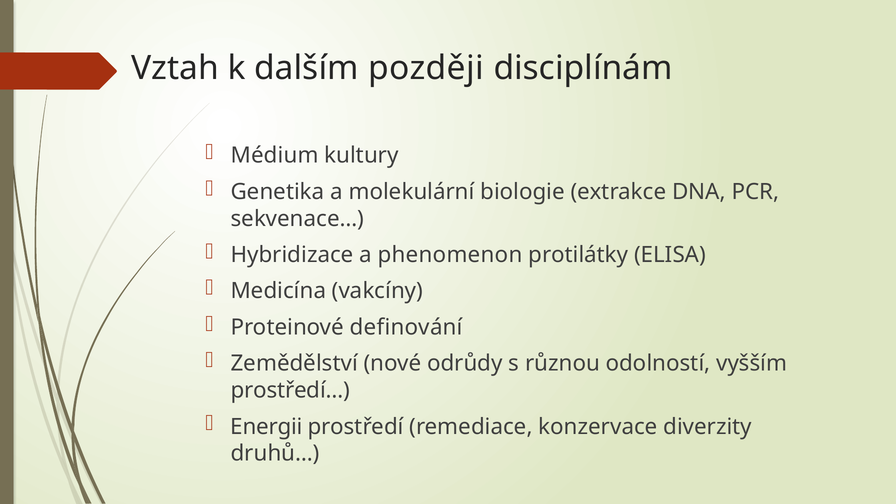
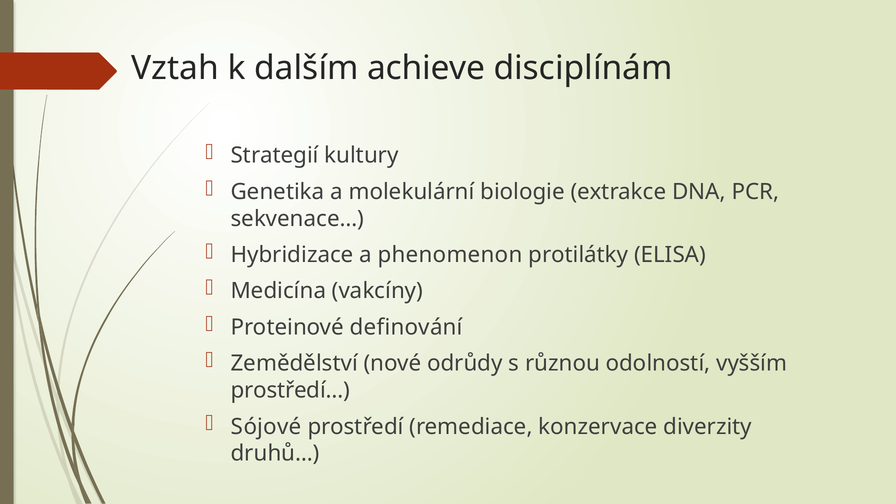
později: později -> achieve (426, 68)
Médium: Médium -> Strategií (275, 156)
Energii: Energii -> Sójové (266, 427)
